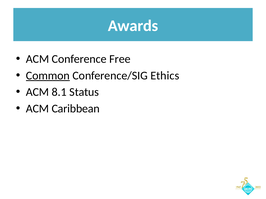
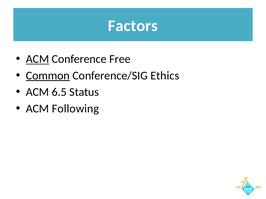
Awards: Awards -> Factors (133, 26)
ACM underline: none -> present (38, 59)
8.1: 8.1 -> 6.5 (59, 92)
Caribbean: Caribbean -> Following (75, 109)
